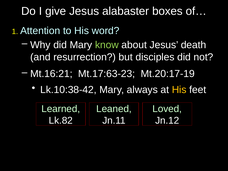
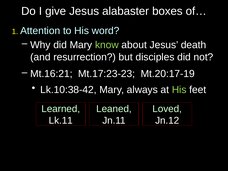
Mt.17:63-23: Mt.17:63-23 -> Mt.17:23-23 (107, 74)
His colour: yellow -> light green (179, 90)
Lk.82: Lk.82 -> Lk.11 (61, 121)
